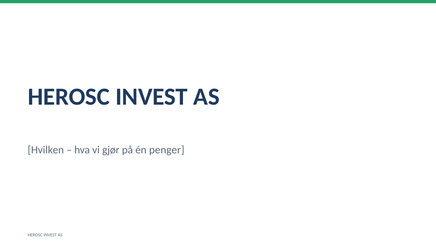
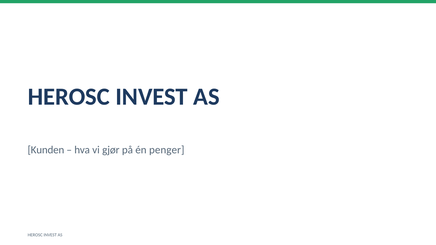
Hvilken: Hvilken -> Kunden (46, 150)
